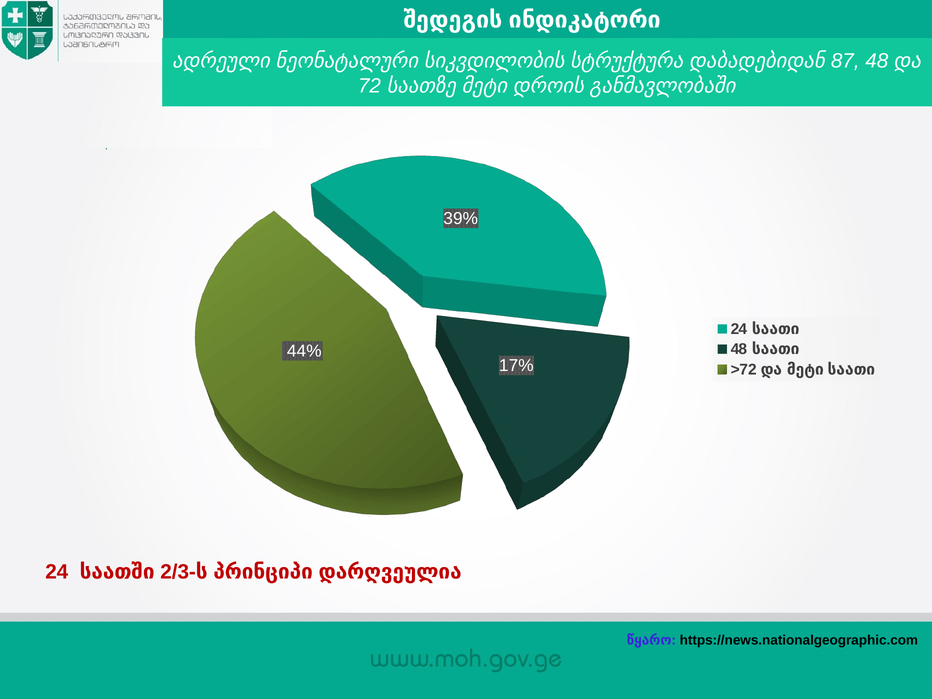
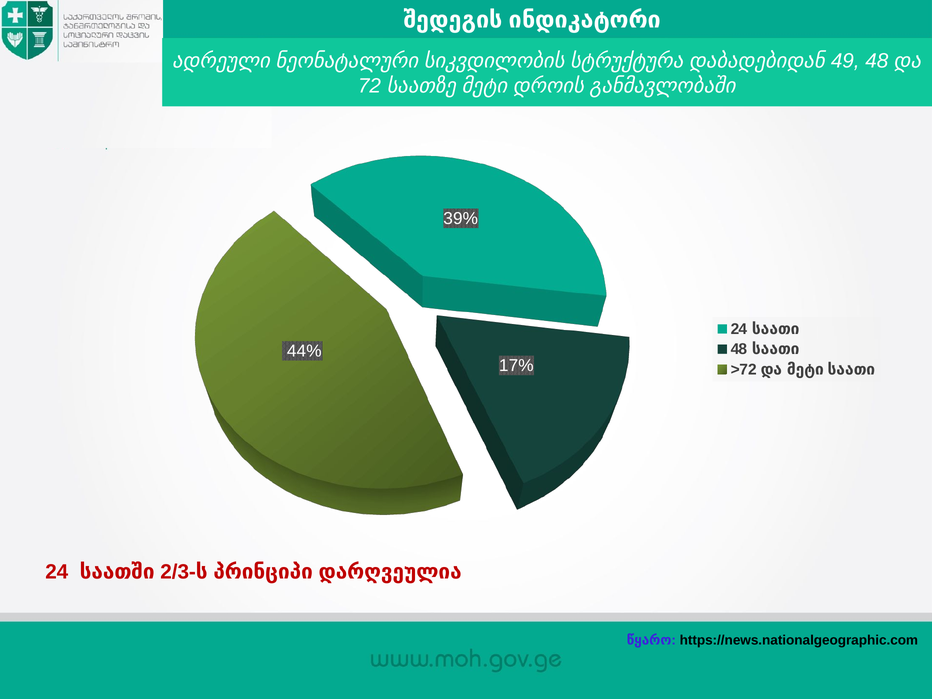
87: 87 -> 49 (845, 61)
